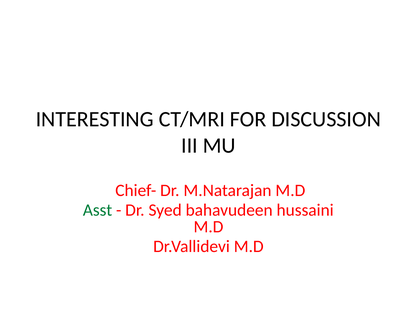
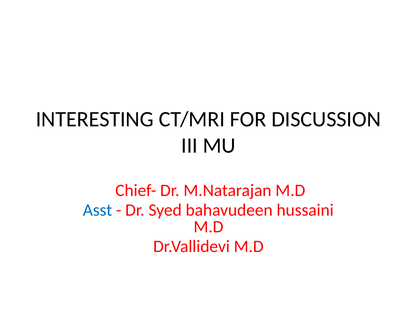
Asst colour: green -> blue (98, 210)
